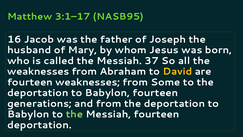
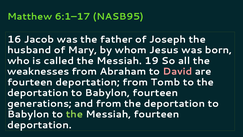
3:1–17: 3:1–17 -> 6:1–17 (73, 17)
37: 37 -> 19 (152, 61)
David colour: yellow -> pink (177, 71)
weaknesses: weaknesses -> deportation (88, 82)
Some: Some -> Tomb (165, 82)
